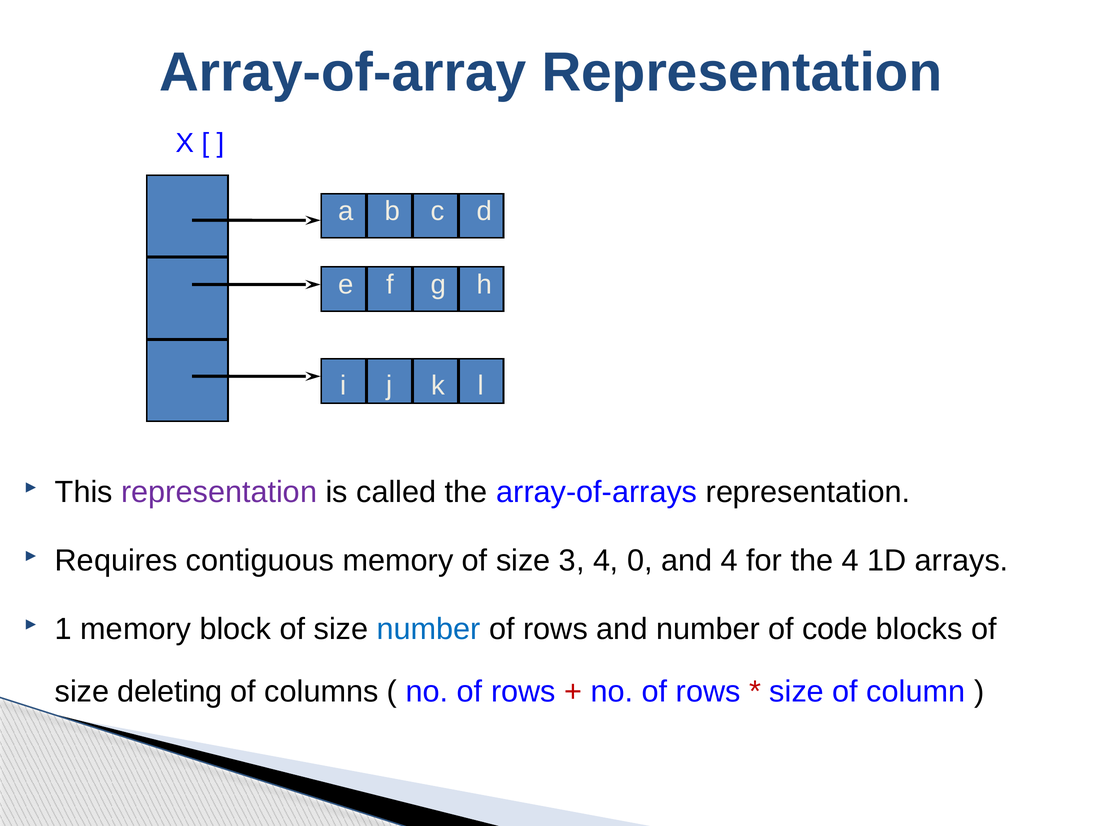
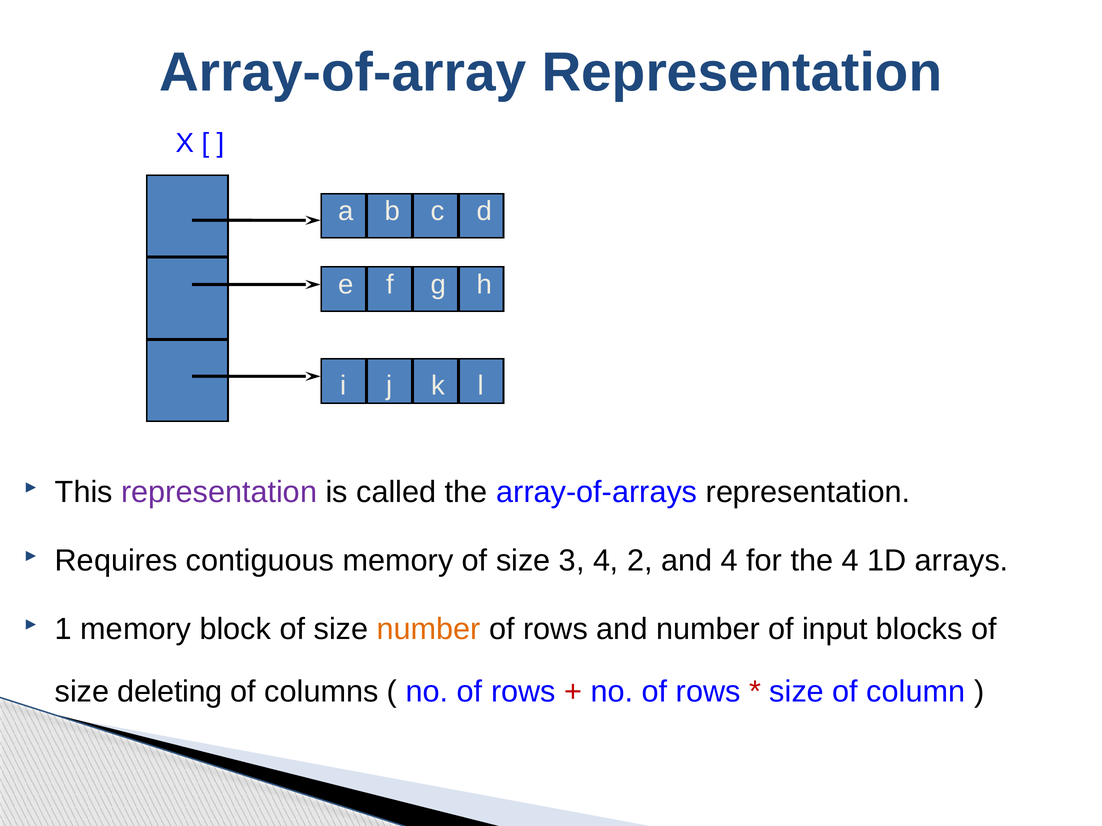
0: 0 -> 2 (640, 561)
number colour: blue -> orange (429, 630)
code: code -> input (835, 630)
